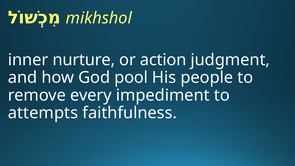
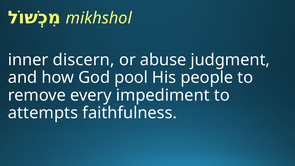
nurture: nurture -> discern (84, 60)
action: action -> abuse (163, 60)
